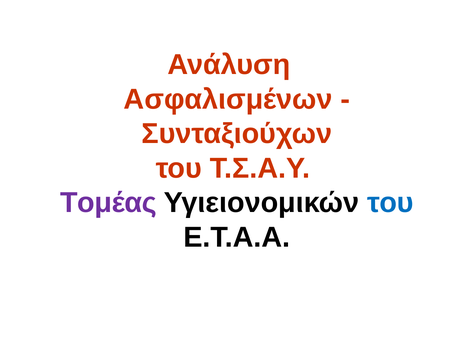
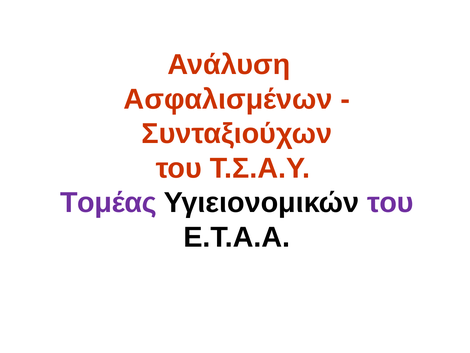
του colour: blue -> purple (390, 202)
